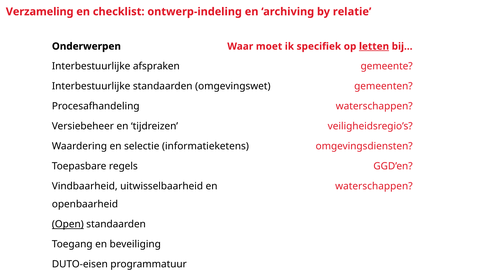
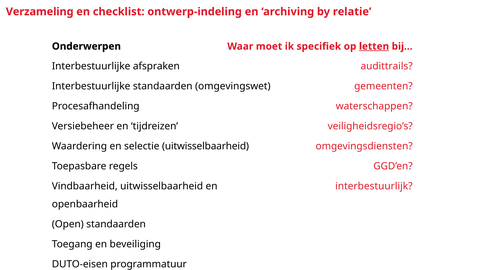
gemeente: gemeente -> audittrails (387, 66)
selectie informatieketens: informatieketens -> uitwisselbaarheid (206, 146)
waterschappen: waterschappen -> interbestuurlijk (374, 186)
Open underline: present -> none (68, 224)
